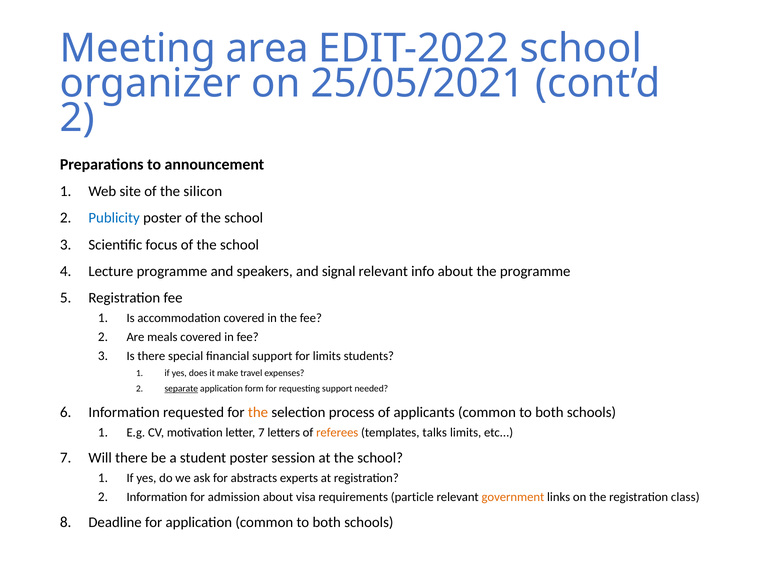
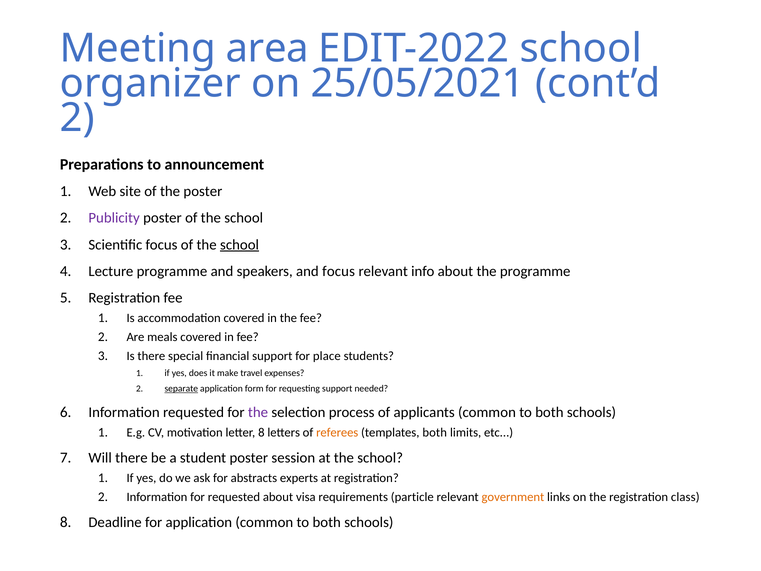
the silicon: silicon -> poster (203, 191)
Publicity colour: blue -> purple (114, 218)
school underline: none -> present (240, 245)
and signal: signal -> focus (339, 271)
for limits: limits -> place (327, 356)
the colour: orange -> purple (258, 412)
letter 7: 7 -> 8 (261, 432)
templates talks: talks -> both (435, 432)
for admission: admission -> requested (234, 497)
